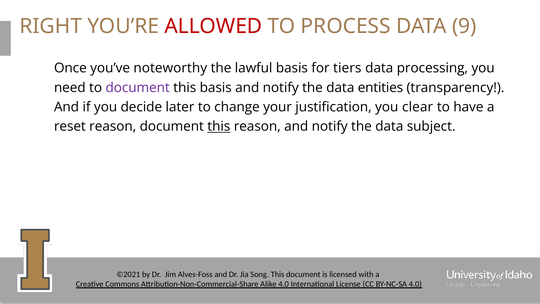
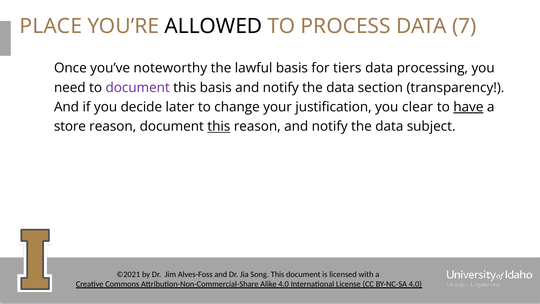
RIGHT: RIGHT -> PLACE (51, 26)
ALLOWED colour: red -> black (213, 26)
9: 9 -> 7 (464, 26)
entities: entities -> section (380, 87)
have underline: none -> present (468, 107)
reset: reset -> store (70, 126)
